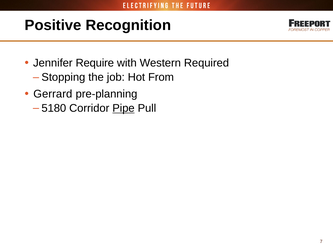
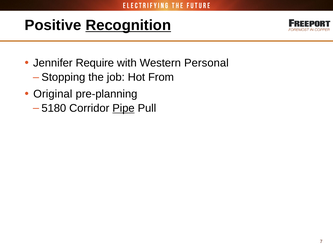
Recognition underline: none -> present (128, 25)
Required: Required -> Personal (206, 63)
Gerrard: Gerrard -> Original (53, 94)
